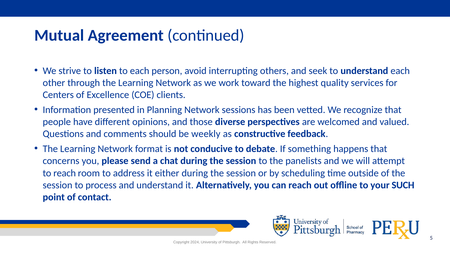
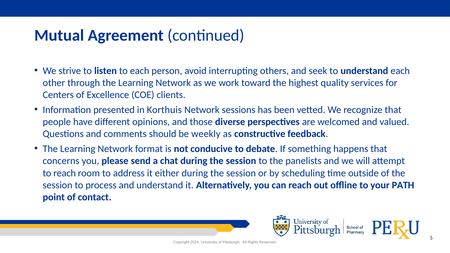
Planning: Planning -> Korthuis (164, 110)
SUCH: SUCH -> PATH (403, 185)
